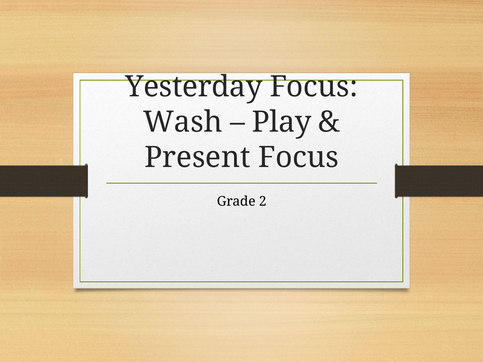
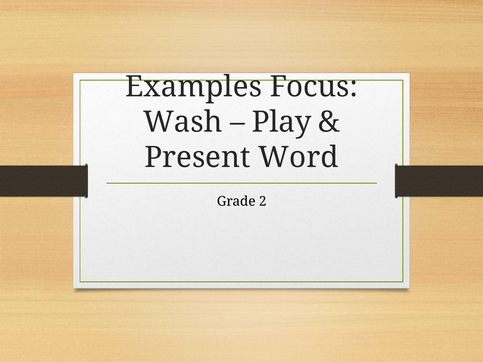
Yesterday: Yesterday -> Examples (194, 87)
Present Focus: Focus -> Word (298, 158)
